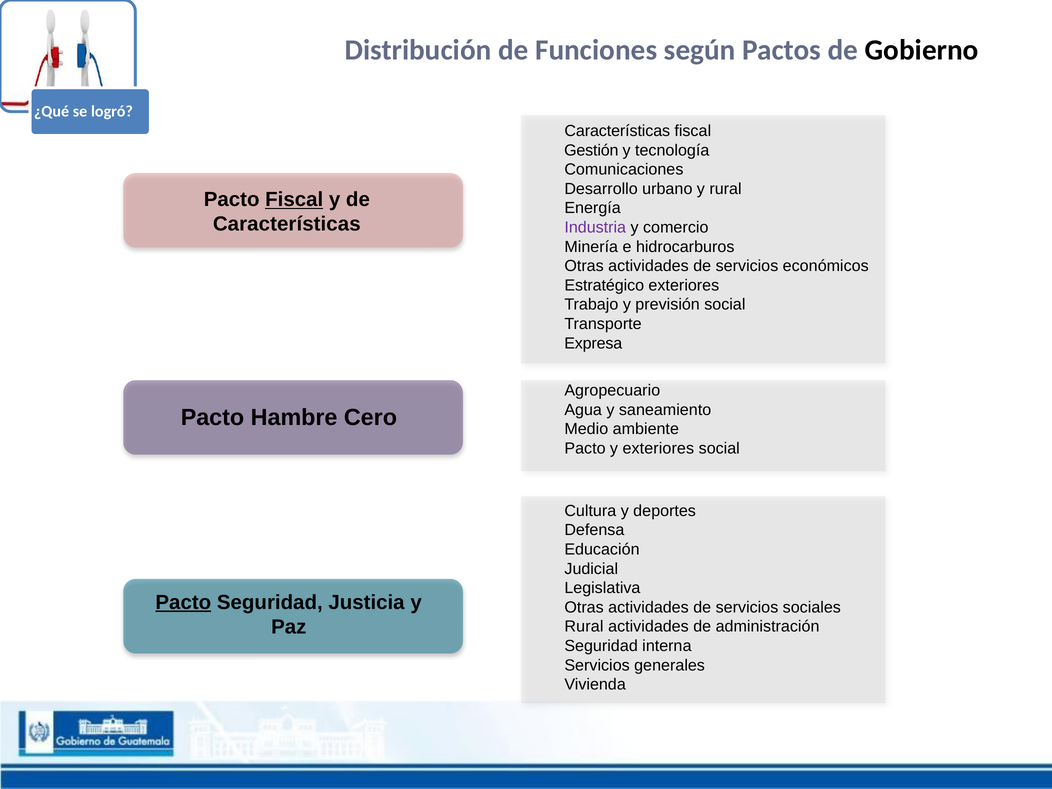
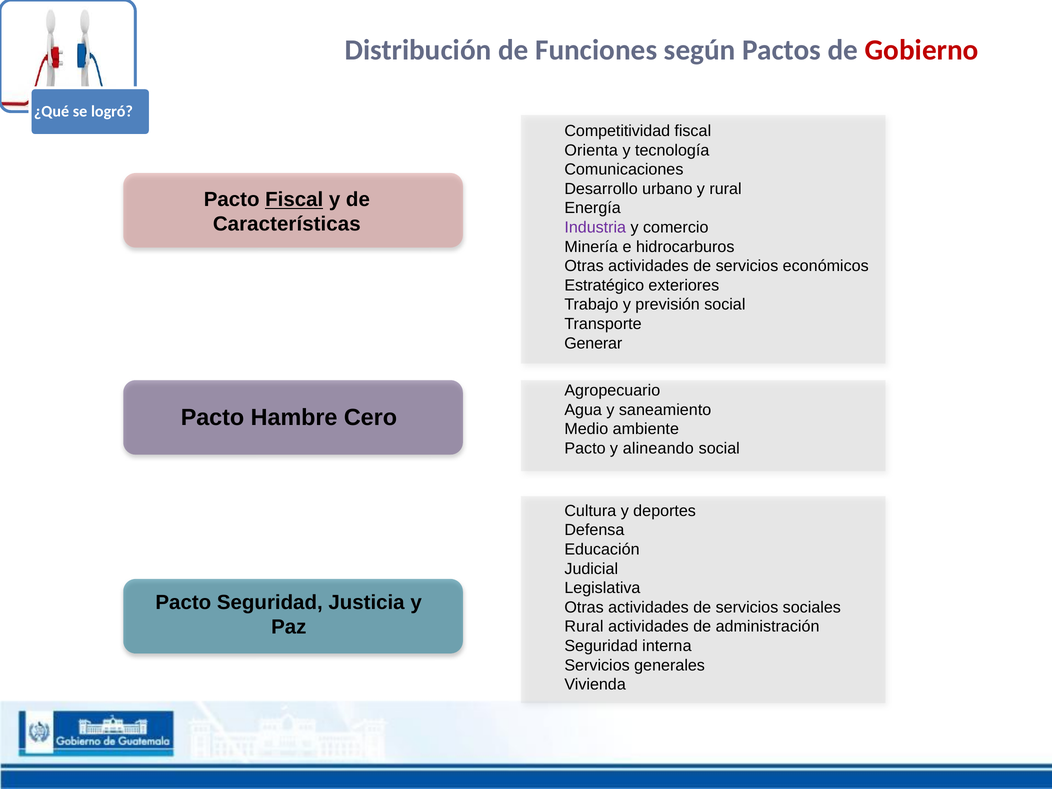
Gobierno colour: black -> red (922, 50)
Características: Características -> Competitividad (617, 131)
Gestión: Gestión -> Orienta (591, 150)
Expresa: Expresa -> Generar (593, 343)
y exteriores: exteriores -> alineando (658, 448)
Pacto underline: present -> none (183, 602)
